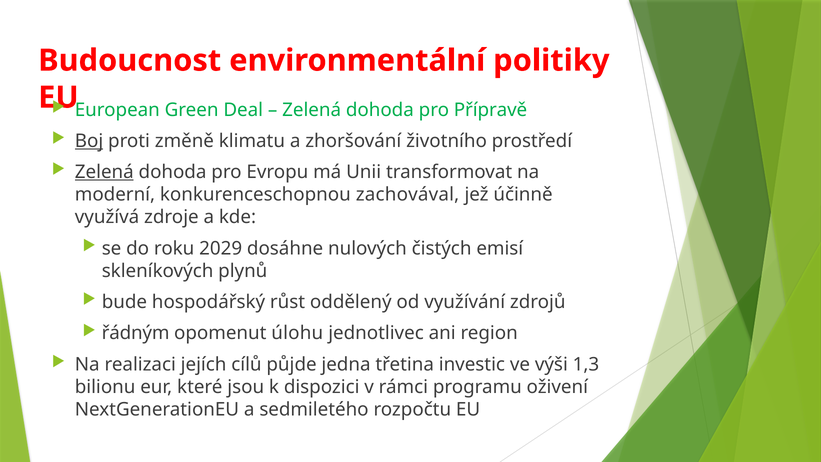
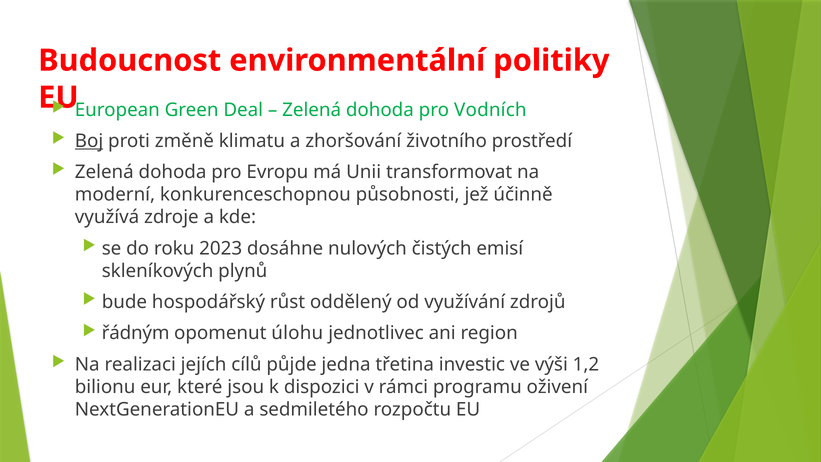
Přípravě: Přípravě -> Vodních (490, 110)
Zelená underline: present -> none (104, 172)
zachovával: zachovával -> působnosti (408, 195)
2029: 2029 -> 2023 (221, 248)
1,3: 1,3 -> 1,2 (586, 364)
